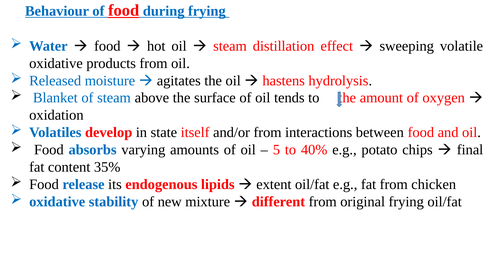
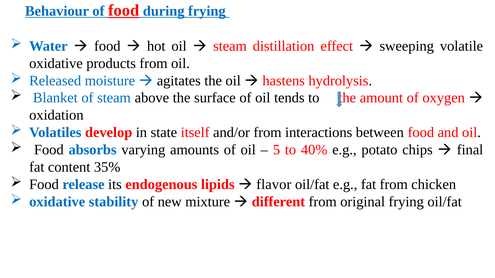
extent: extent -> flavor (274, 185)
